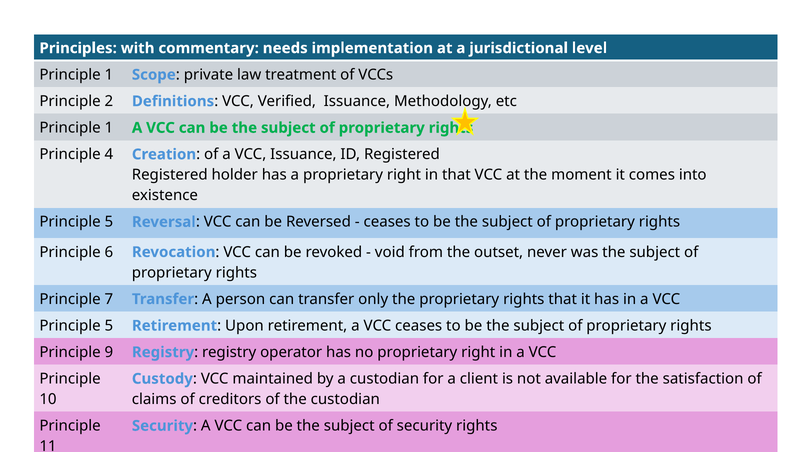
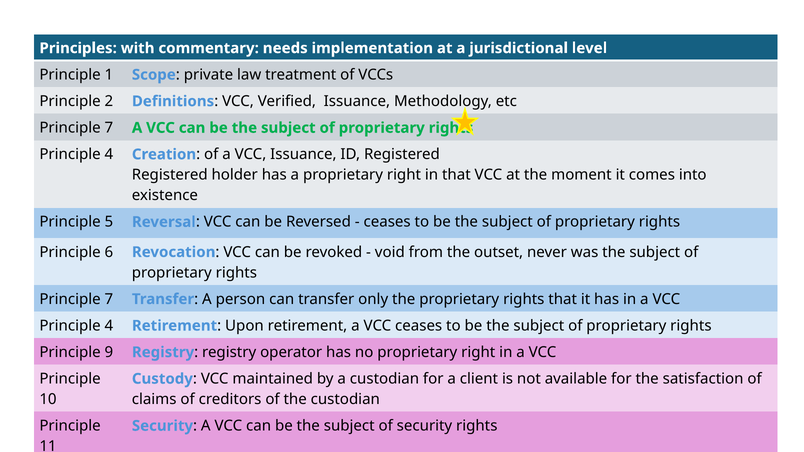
1: 1 -> 7 (109, 128)
5: 5 -> 4 (109, 326)
